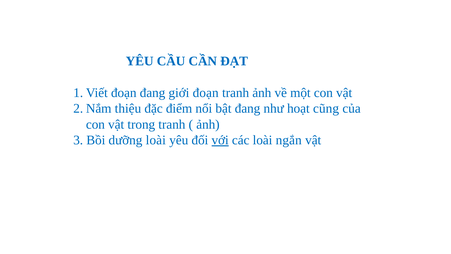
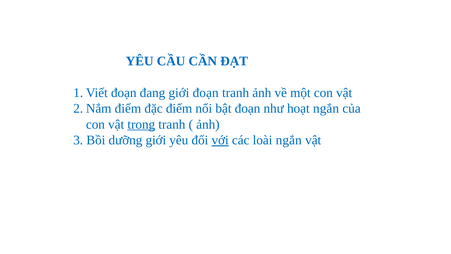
thiệu: thiệu -> điểm (128, 108)
bật đang: đang -> đoạn (248, 108)
hoạt cũng: cũng -> ngắn (326, 108)
trong underline: none -> present (141, 124)
dưỡng loài: loài -> giới (156, 140)
